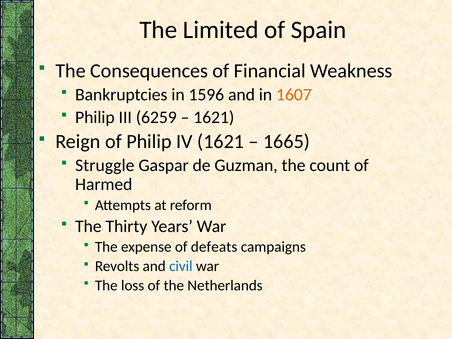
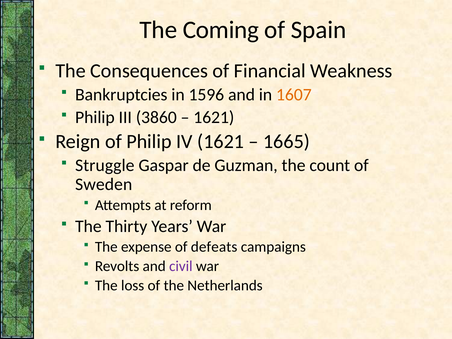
Limited: Limited -> Coming (221, 30)
6259: 6259 -> 3860 (156, 117)
Harmed: Harmed -> Sweden (104, 184)
civil colour: blue -> purple (181, 266)
